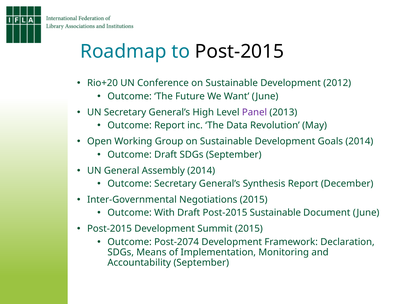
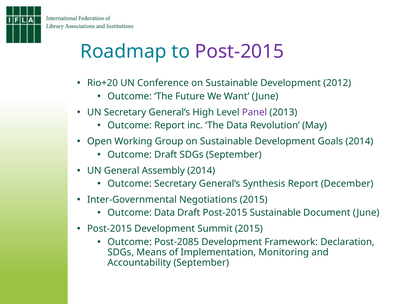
Post-2015 colour: black -> purple (240, 52)
Outcome With: With -> Data (164, 213)
Post-2074: Post-2074 -> Post-2085 (177, 242)
